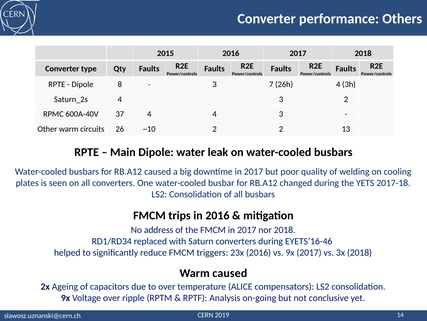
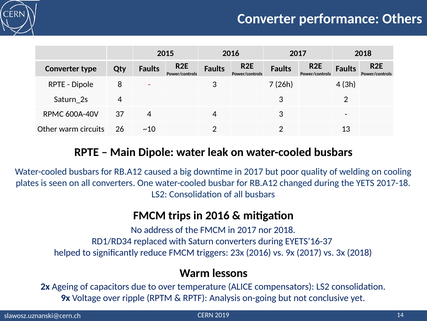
EYETS’16-46: EYETS’16-46 -> EYETS’16-37 (309, 241)
Warm caused: caused -> lessons (230, 273)
